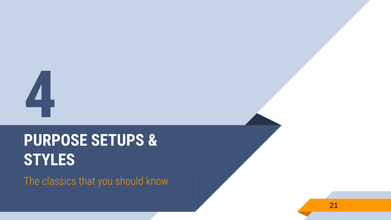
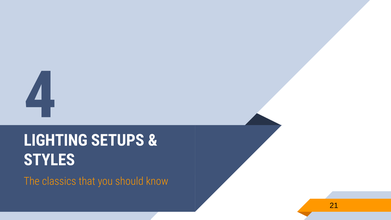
PURPOSE: PURPOSE -> LIGHTING (56, 140)
